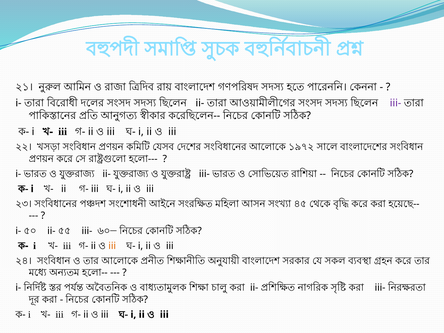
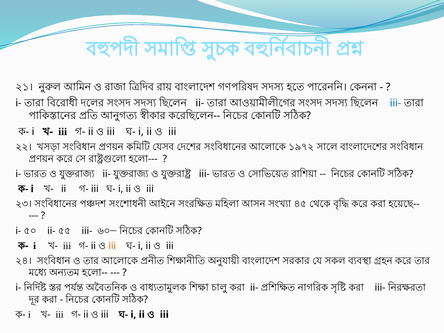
iii- colour: purple -> blue (396, 103)
